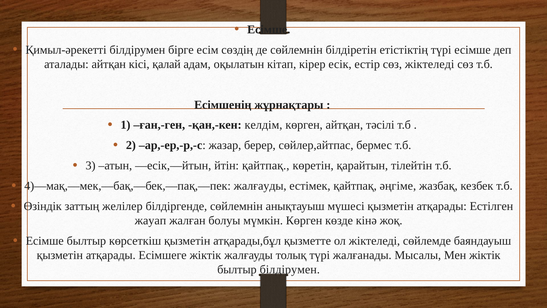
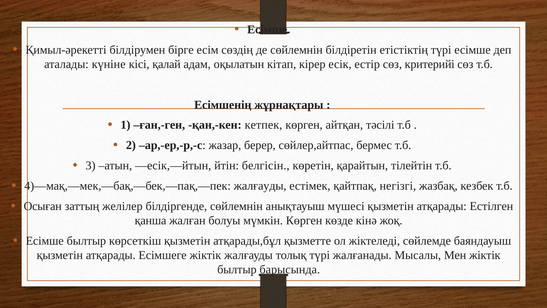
аталады айтқан: айтқан -> күніне (109, 64)
сөз жіктеледі: жіктеледі -> критерийі (430, 64)
келдім: келдім -> кетпек (263, 125)
йтін қайтпақ: қайтпақ -> белгісін (266, 165)
әңгіме: әңгіме -> негізгі (398, 186)
Өзіндік: Өзіндік -> Осыған (43, 206)
жауап: жауап -> қанша (151, 220)
былтыр білдірумен: білдірумен -> барысында (290, 269)
